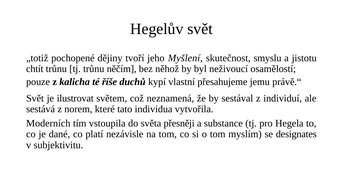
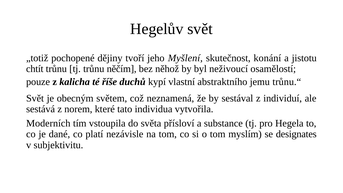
smyslu: smyslu -> konání (267, 58)
přesahujeme: přesahujeme -> abstraktního (222, 82)
právě.“: právě.“ -> trůnu.“ (287, 82)
ilustrovat: ilustrovat -> obecným (75, 98)
přesněji: přesněji -> přísloví (179, 123)
